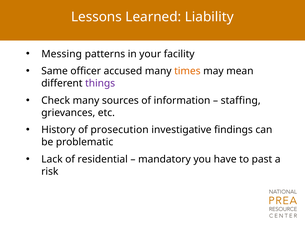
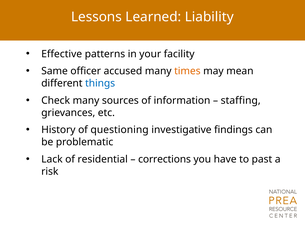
Messing: Messing -> Effective (62, 54)
things colour: purple -> blue (100, 84)
prosecution: prosecution -> questioning (120, 130)
mandatory: mandatory -> corrections (165, 160)
